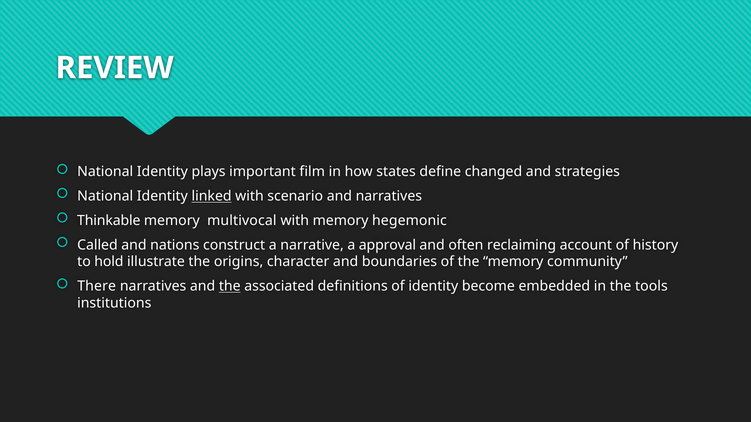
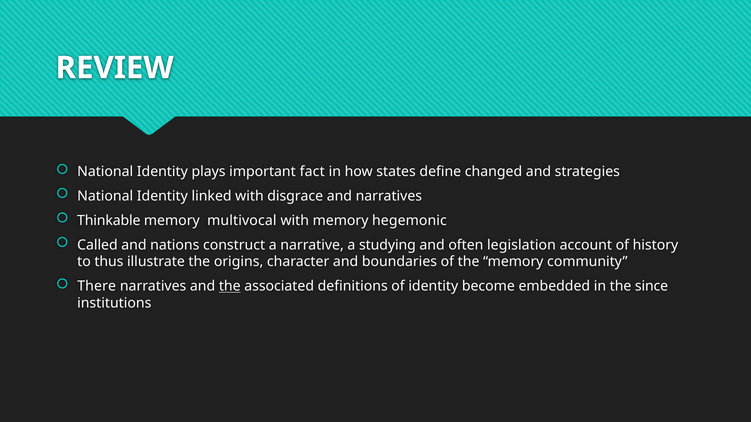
film: film -> fact (312, 172)
linked underline: present -> none (212, 196)
scenario: scenario -> disgrace (295, 196)
approval: approval -> studying (387, 245)
reclaiming: reclaiming -> legislation (521, 245)
hold: hold -> thus (109, 262)
tools: tools -> since (652, 286)
